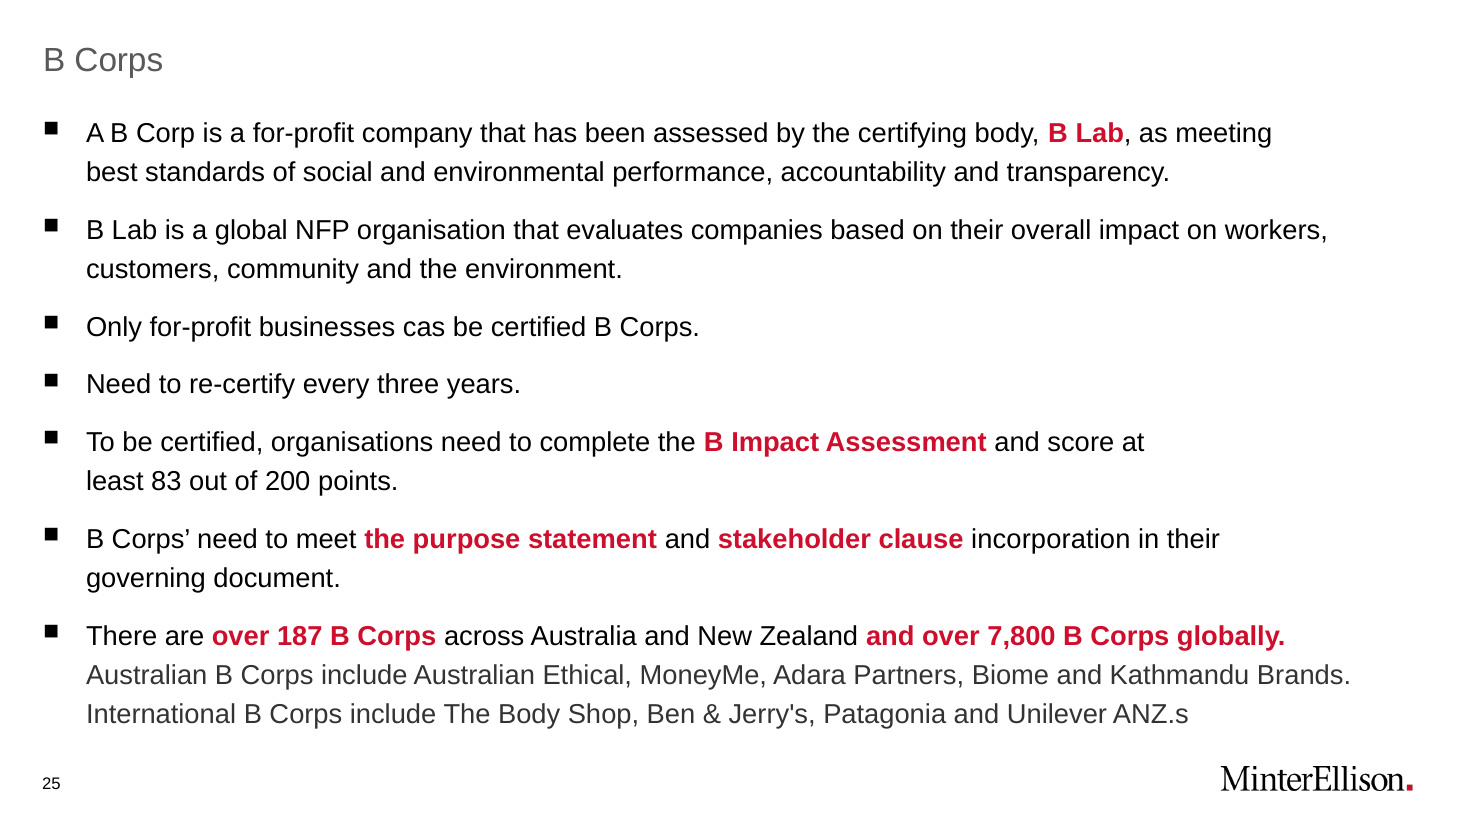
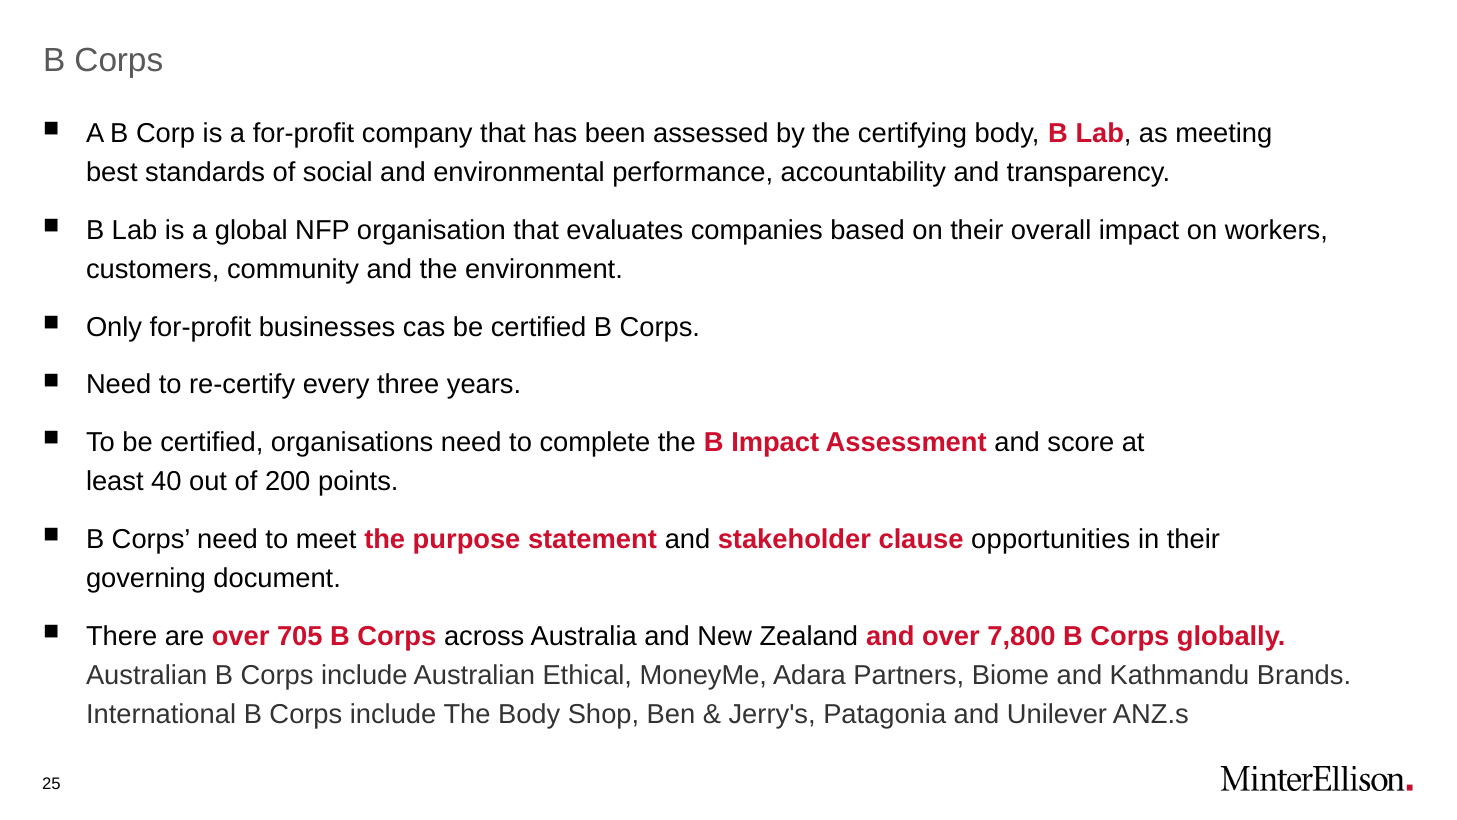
83: 83 -> 40 (166, 481)
incorporation: incorporation -> opportunities (1051, 539)
187: 187 -> 705 (300, 636)
